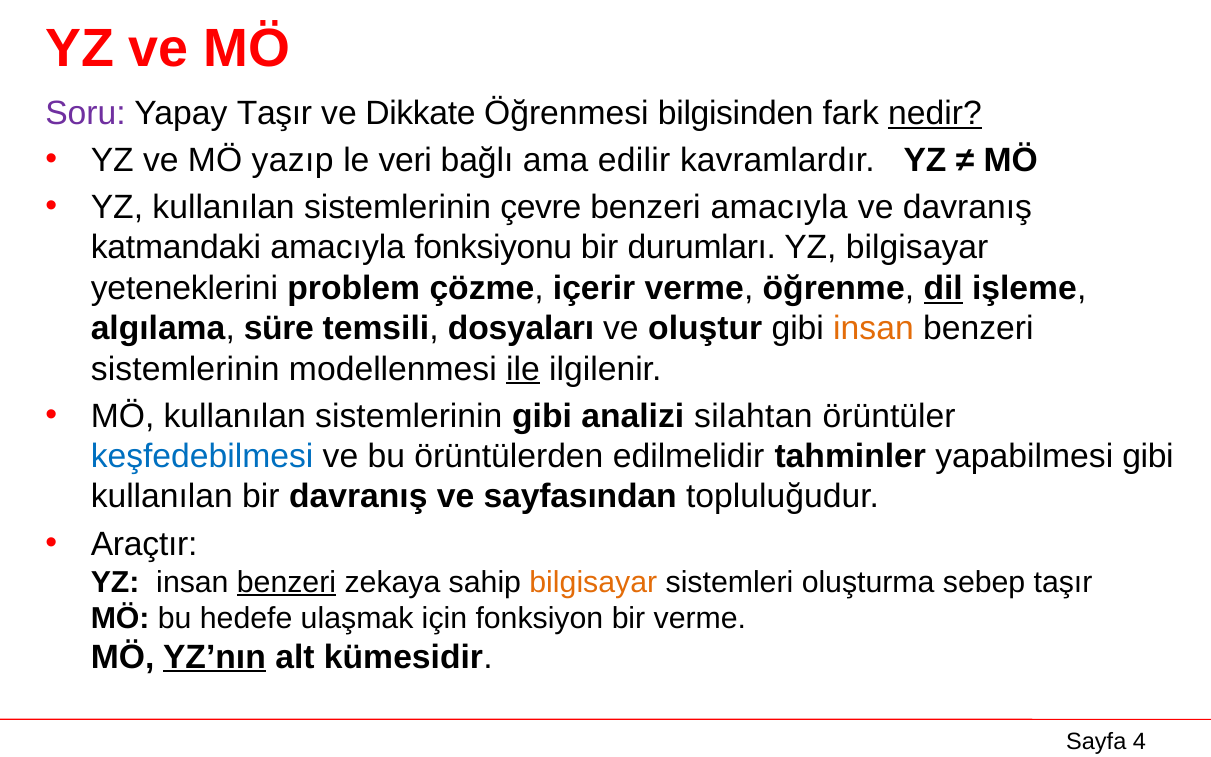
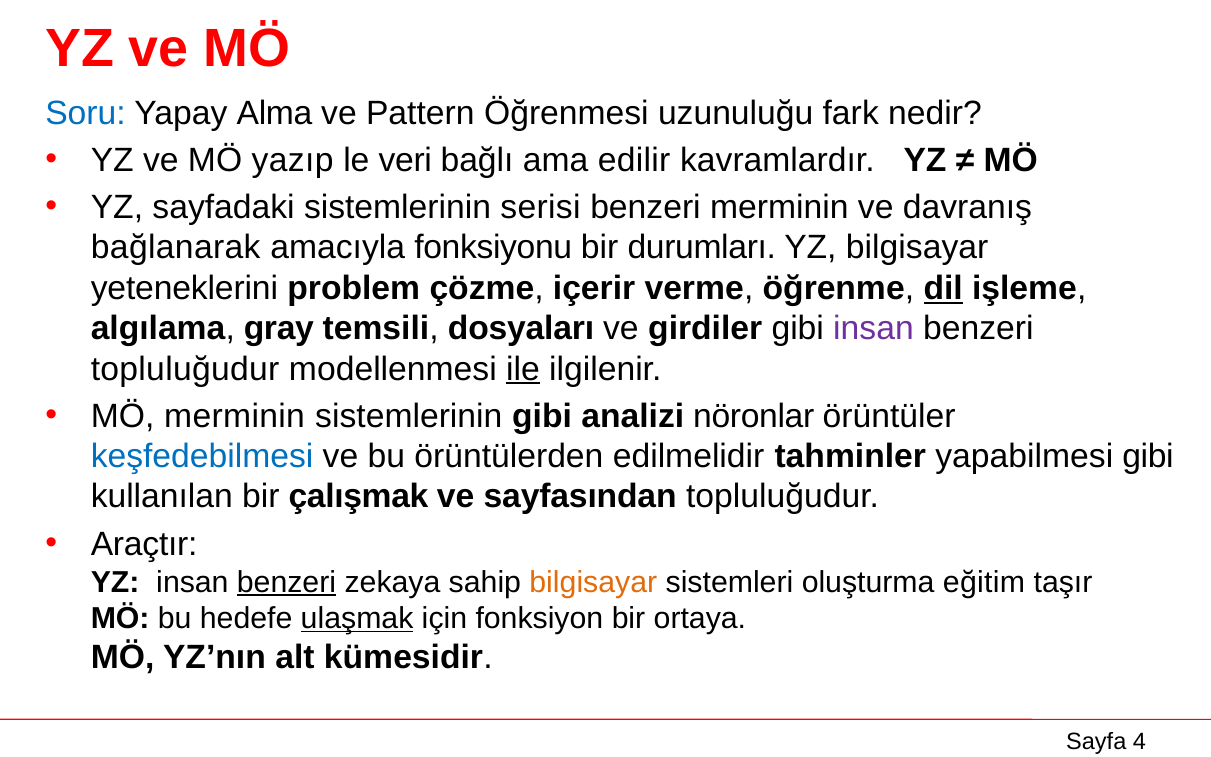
Soru colour: purple -> blue (86, 113)
Yapay Taşır: Taşır -> Alma (275, 113)
Dikkate: Dikkate -> Pattern (420, 113)
bilgisinden: bilgisinden -> uzunuluğu (736, 113)
nedir underline: present -> none (935, 113)
YZ kullanılan: kullanılan -> sayfadaki (224, 207)
çevre: çevre -> serisi (540, 207)
benzeri amacıyla: amacıyla -> merminin (779, 207)
katmandaki: katmandaki -> bağlanarak (176, 248)
süre: süre -> gray (279, 328)
oluştur: oluştur -> girdiler (705, 328)
insan colour: orange -> purple (874, 328)
sistemlerinin: sistemlerinin -> topluluğudur (185, 369)
MÖ kullanılan: kullanılan -> merminin (235, 416)
silahtan: silahtan -> nöronlar (754, 416)
bir davranış: davranış -> çalışmak (358, 497)
sebep: sebep -> eğitim (984, 582)
ulaşmak underline: none -> present (357, 618)
bir verme: verme -> ortaya (700, 618)
YZ’nın underline: present -> none (214, 657)
